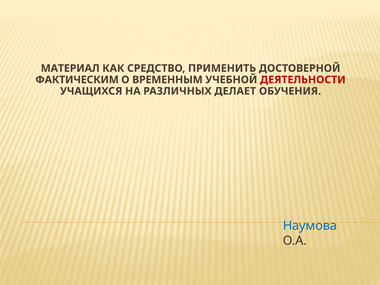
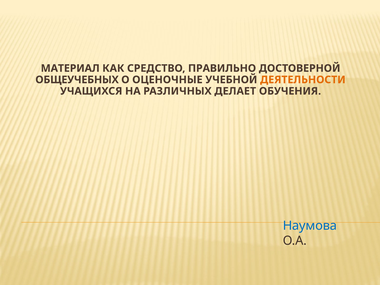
ПРИМЕНИТЬ: ПРИМЕНИТЬ -> ПРАВИЛЬНО (222, 68)
ФАКТИЧЕСКИМ: ФАКТИЧЕСКИМ -> ОБЩЕУЧЕБНЫХ (77, 80)
ВРЕМЕННЫМ: ВРЕМЕННЫМ -> ОЦЕНОЧНЫЕ (167, 80)
ДЕЯТЕЛЬНОСТИ colour: red -> orange (303, 80)
